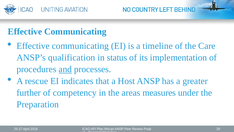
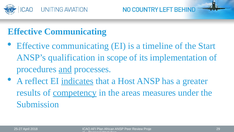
Care: Care -> Start (207, 46)
status: status -> scope (117, 57)
rescue: rescue -> reflect (36, 81)
indicates underline: none -> present (77, 81)
further: further -> results (29, 92)
competency underline: none -> present (75, 92)
Preparation: Preparation -> Submission (38, 104)
